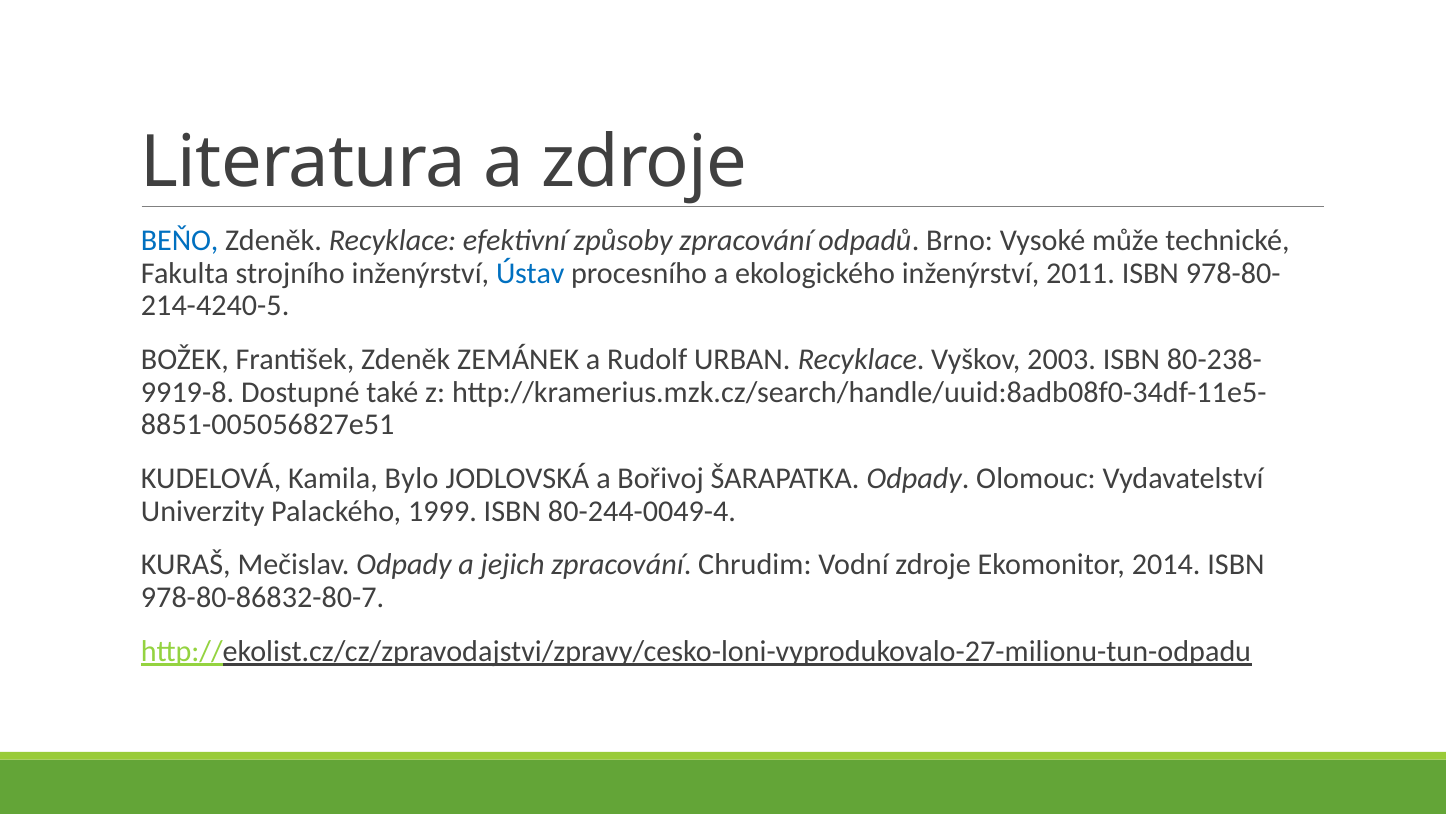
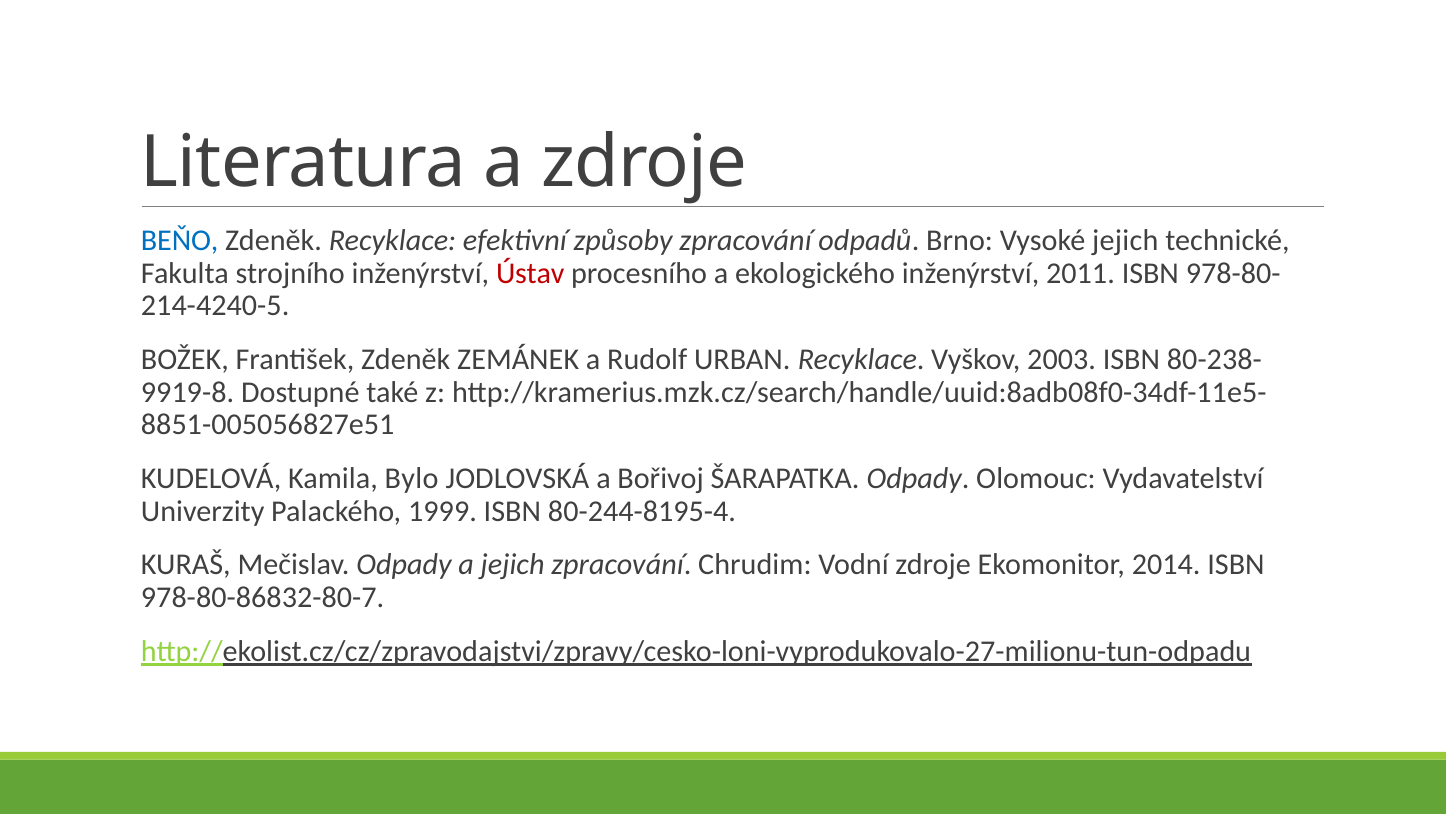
Vysoké může: může -> jejich (1125, 240)
Ústav colour: blue -> red (530, 273)
80-244-0049-4: 80-244-0049-4 -> 80-244-8195-4 (642, 511)
